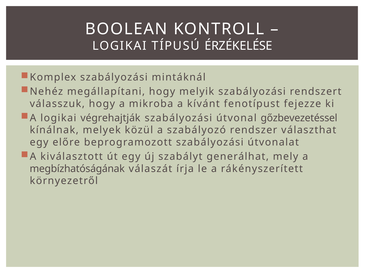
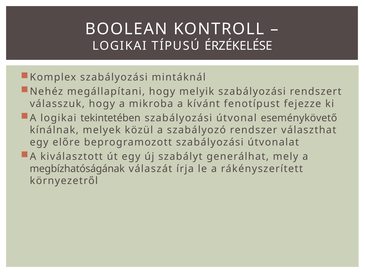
végrehajtják: végrehajtják -> tekintetében (111, 118)
gőzbevezetéssel: gőzbevezetéssel -> eseménykövető (299, 118)
